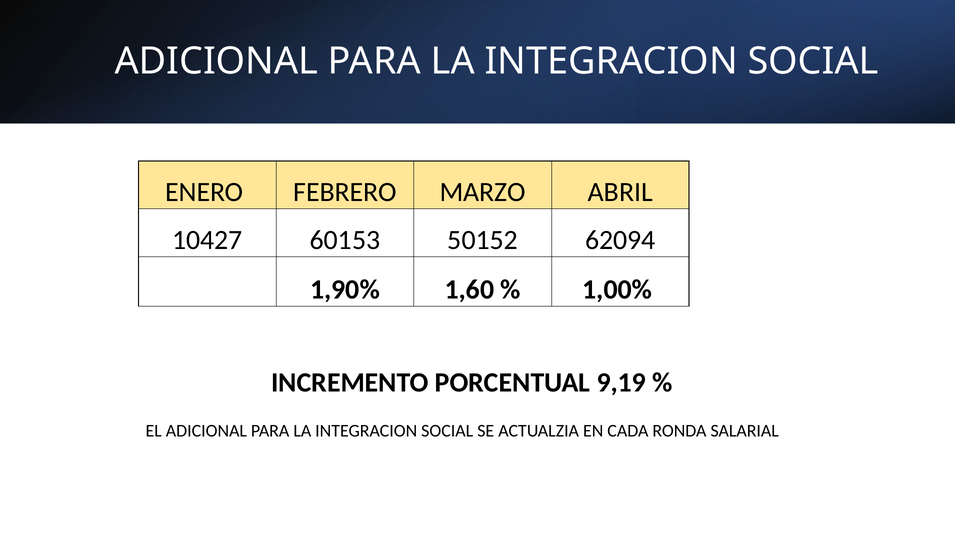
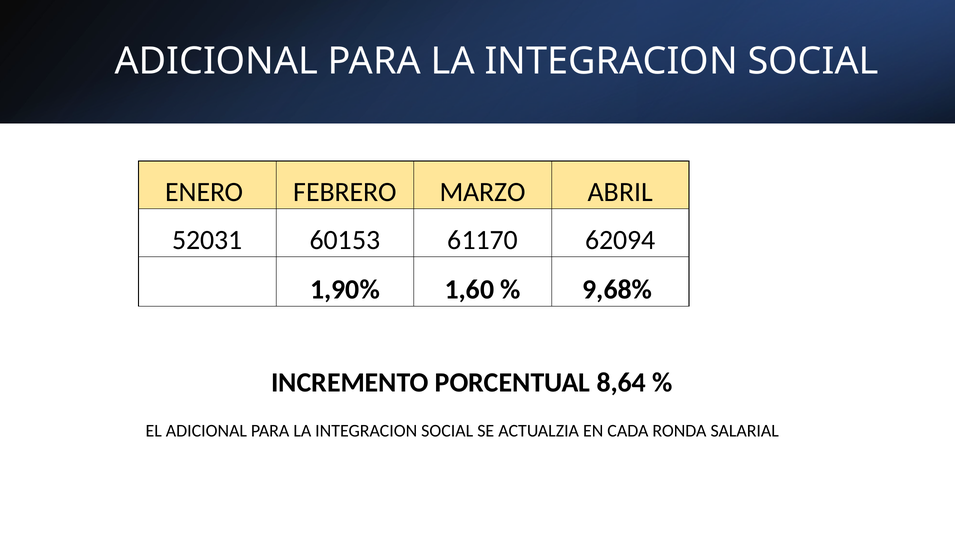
10427: 10427 -> 52031 (207, 240)
50152: 50152 -> 61170 (483, 240)
1,00%: 1,00% -> 9,68% (617, 290)
9,19: 9,19 -> 8,64 (621, 383)
